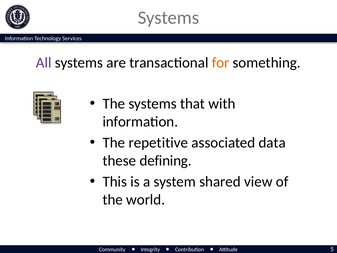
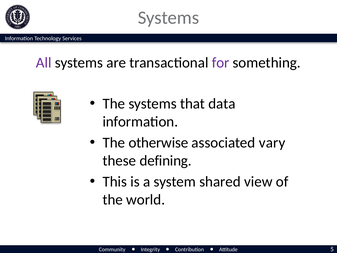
for colour: orange -> purple (221, 63)
with: with -> data (222, 104)
repetitive: repetitive -> otherwise (158, 142)
data: data -> vary (272, 142)
